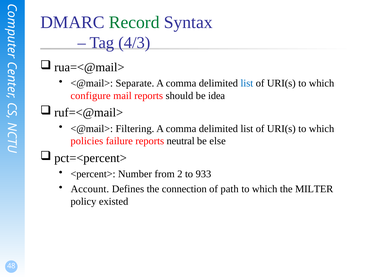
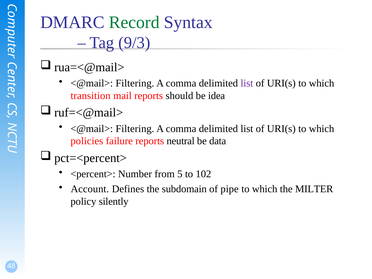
4/3: 4/3 -> 9/3 (134, 43)
Separate: Separate -> Filtering (135, 83)
list colour: blue -> purple (247, 83)
configure: configure -> transition (91, 96)
else: else -> data (218, 141)
2: 2 -> 5 (180, 174)
933: 933 -> 102 (203, 174)
connection: connection -> subdomain (184, 189)
path: path -> pipe (230, 189)
existed: existed -> silently (114, 201)
